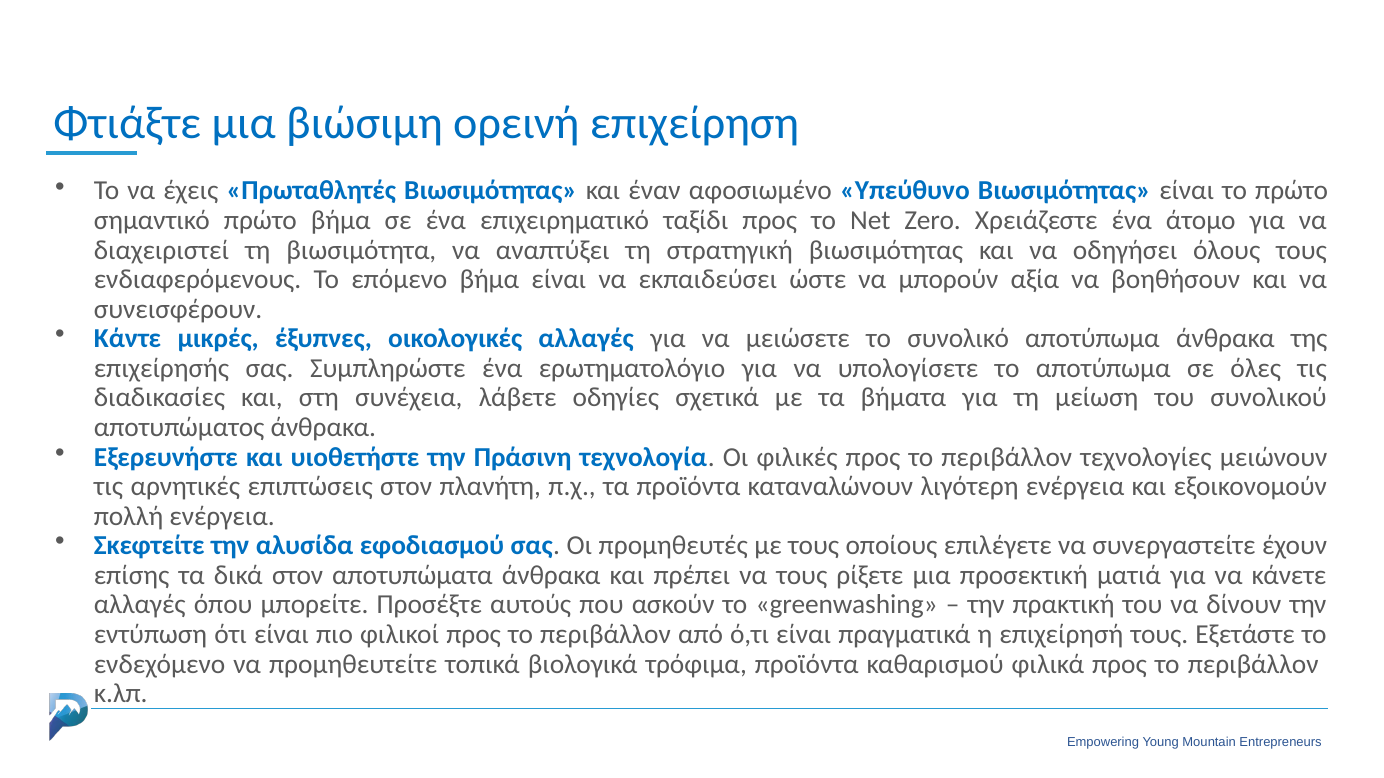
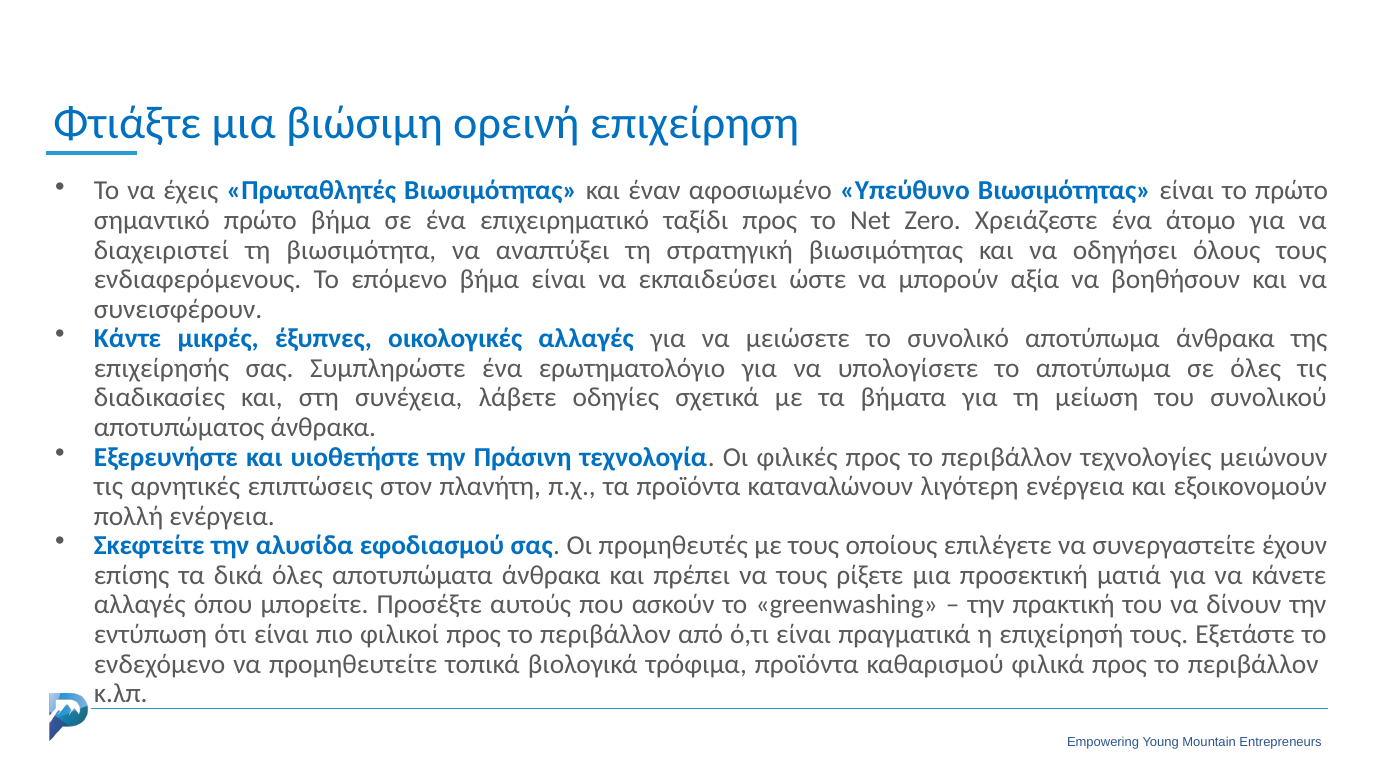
δικά στον: στον -> όλες (297, 576)
